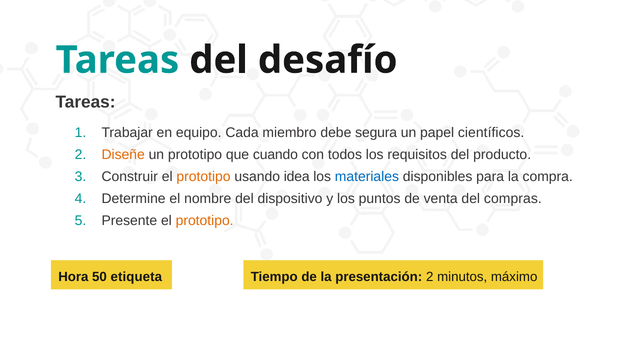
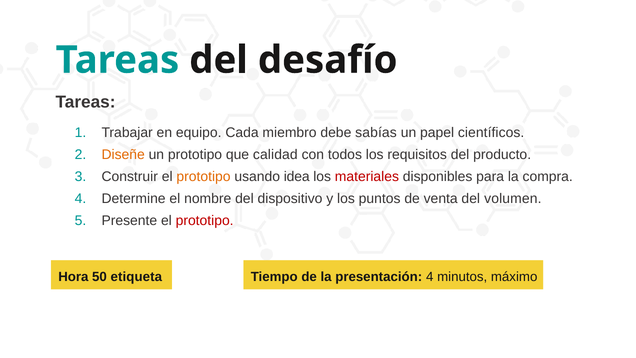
segura: segura -> sabías (376, 132)
cuando: cuando -> calidad (275, 154)
materiales colour: blue -> red (367, 176)
compras: compras -> volumen (513, 198)
prototipo colour: orange -> red (205, 220)
presentación 2: 2 -> 4 (430, 277)
